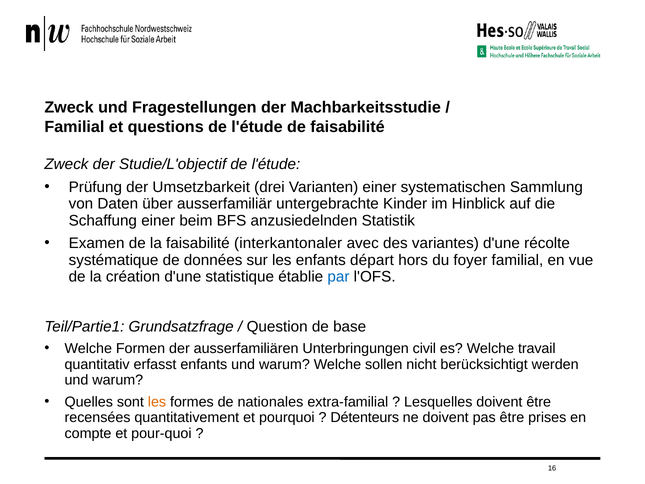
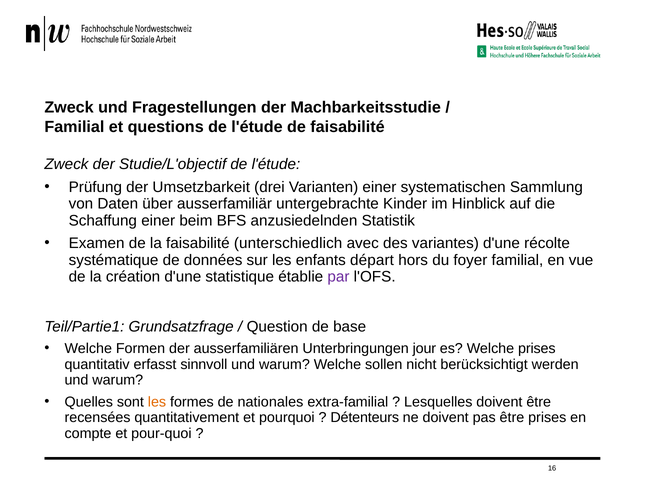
interkantonaler: interkantonaler -> unterschiedlich (288, 243)
par colour: blue -> purple (338, 277)
civil: civil -> jour (424, 348)
Welche travail: travail -> prises (537, 348)
erfasst enfants: enfants -> sinnvoll (204, 364)
